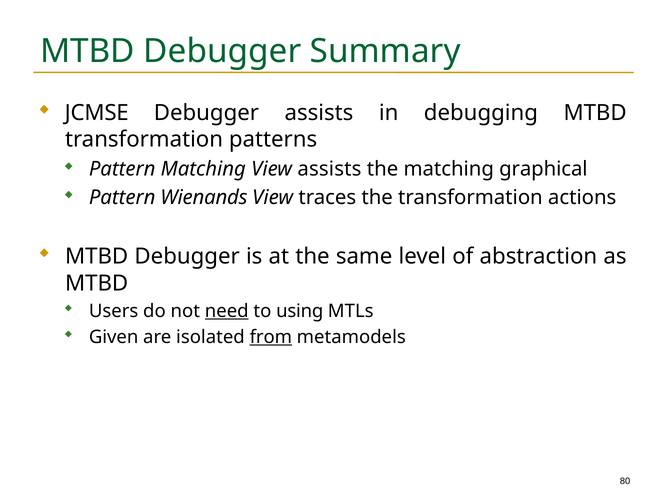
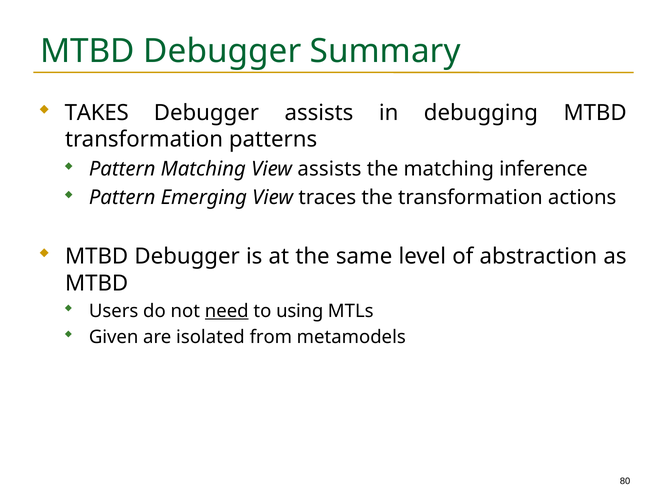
JCMSE: JCMSE -> TAKES (97, 113)
graphical: graphical -> inference (543, 169)
Wienands: Wienands -> Emerging (204, 197)
from underline: present -> none (271, 337)
